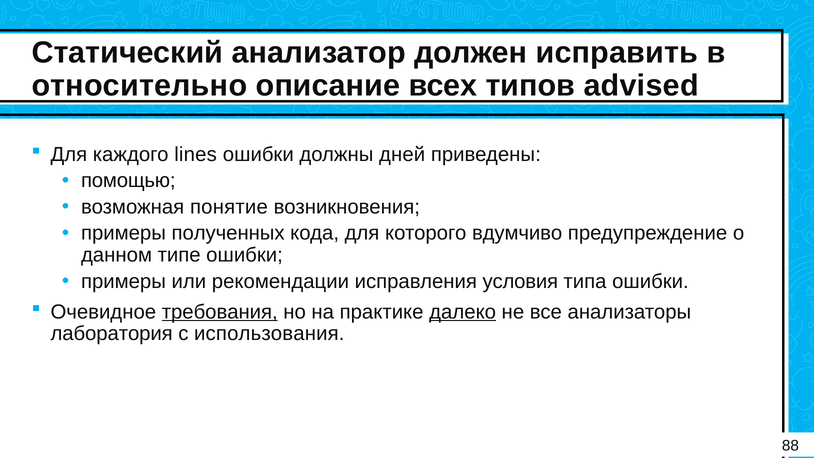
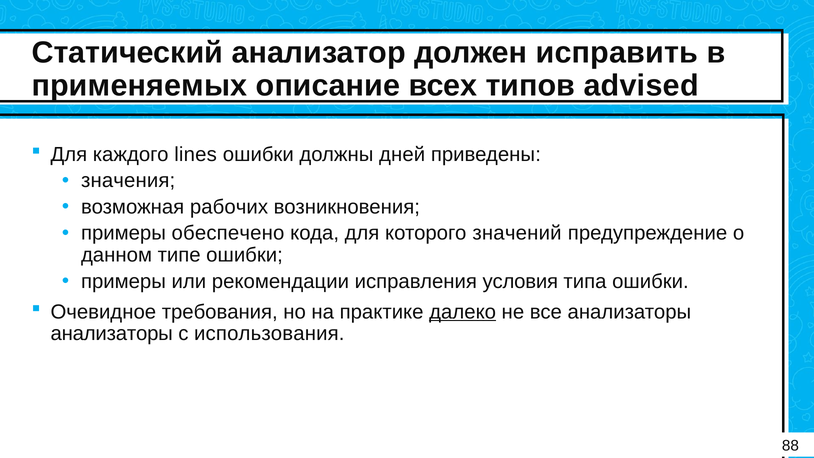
относительно: относительно -> применяемых (139, 86)
помощью: помощью -> значения (128, 181)
понятие: понятие -> рабочих (229, 207)
полученных: полученных -> обеспечено (228, 233)
вдумчиво: вдумчиво -> значений (517, 233)
требования underline: present -> none (220, 312)
лаборатория: лаборатория -> анализаторы (112, 334)
